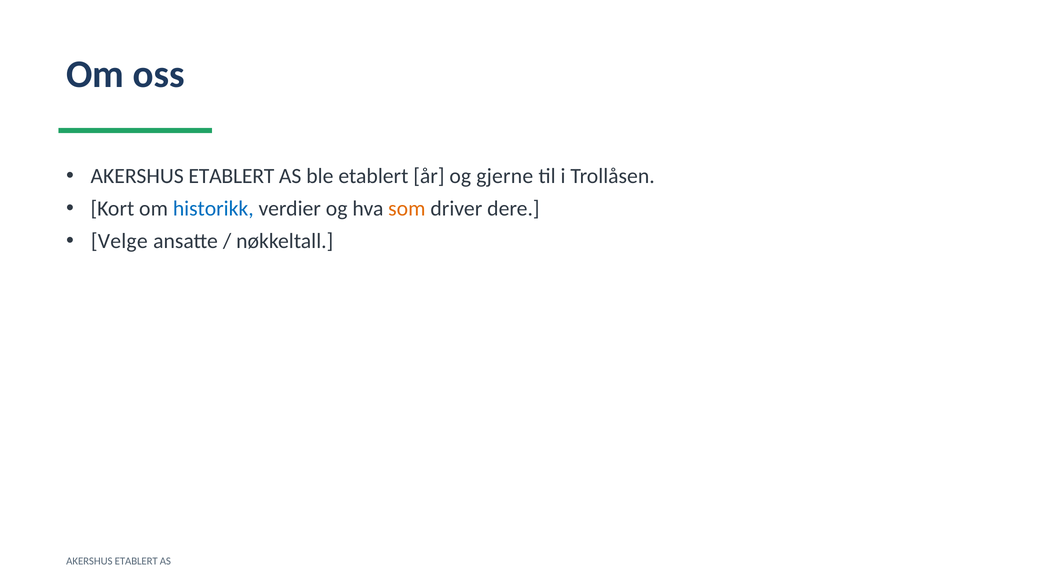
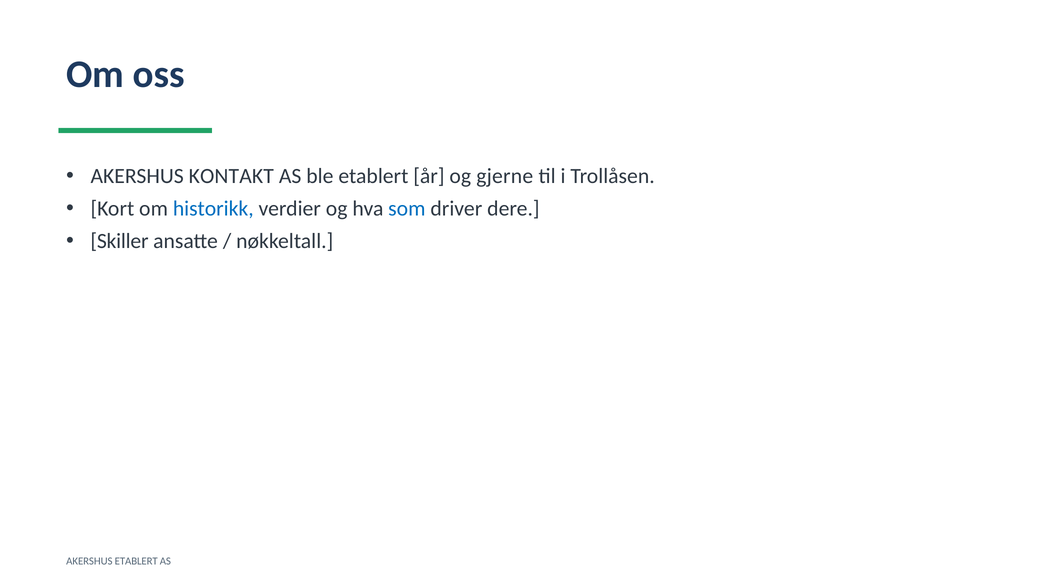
ETABLERT: ETABLERT -> KONTAKT (231, 176)
som colour: orange -> blue (407, 209)
Velge: Velge -> Skiller (120, 241)
